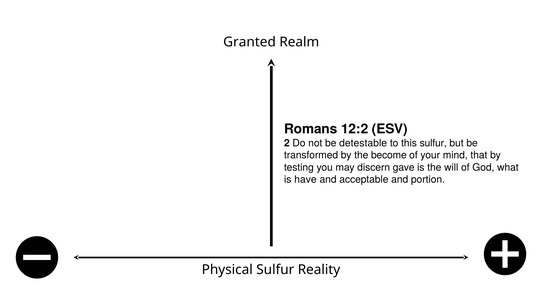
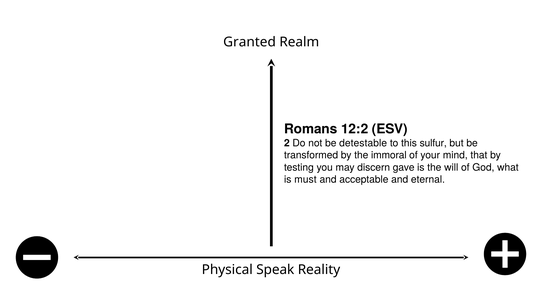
become: become -> immoral (389, 155)
have: have -> must (305, 180)
portion: portion -> eternal (428, 180)
Physical Sulfur: Sulfur -> Speak (275, 270)
